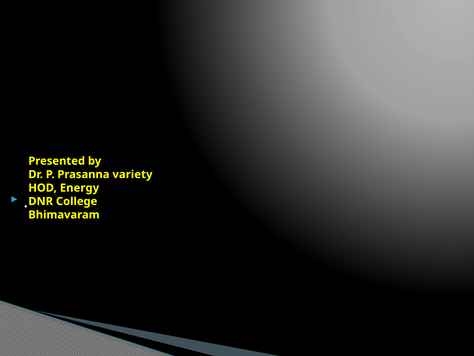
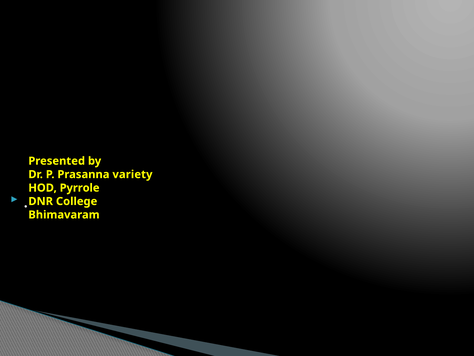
Energy: Energy -> Pyrrole (80, 188)
